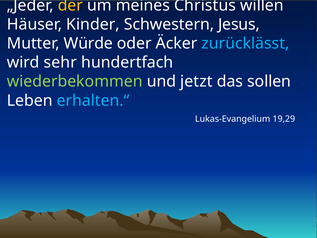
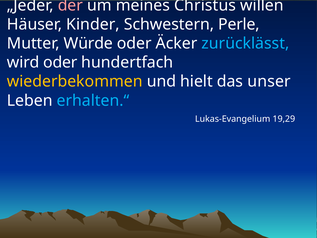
der colour: yellow -> pink (70, 5)
Jesus: Jesus -> Perle (239, 24)
wird sehr: sehr -> oder (60, 62)
wiederbekommen colour: light green -> yellow (75, 81)
jetzt: jetzt -> hielt (196, 81)
sollen: sollen -> unser (269, 81)
